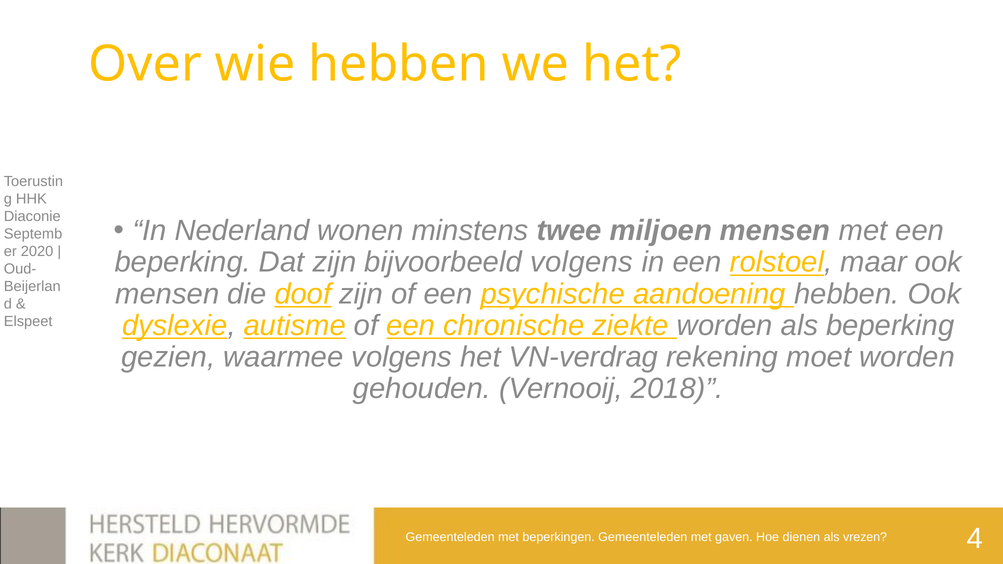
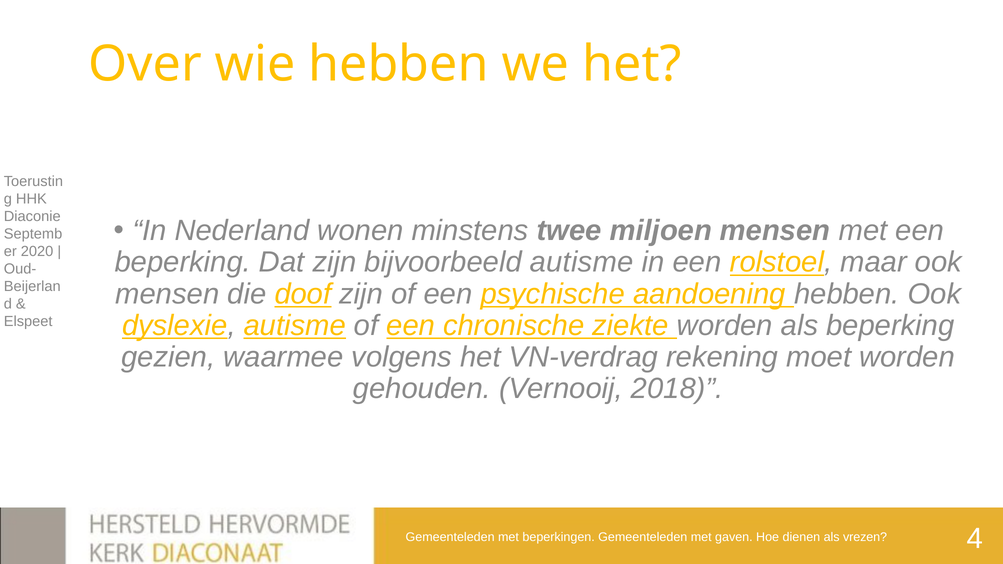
bijvoorbeeld volgens: volgens -> autisme (582, 262)
